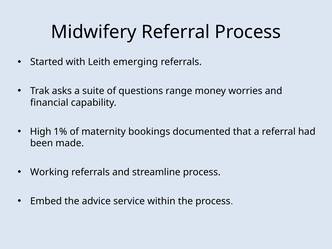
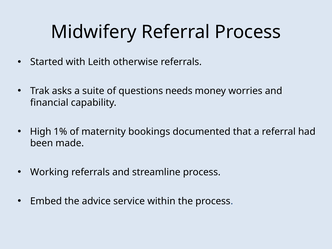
emerging: emerging -> otherwise (136, 62)
range: range -> needs (179, 91)
